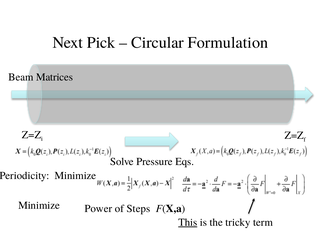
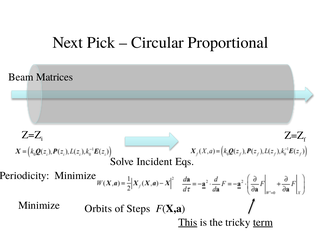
Formulation: Formulation -> Proportional (228, 43)
Pressure: Pressure -> Incident (154, 161)
Power: Power -> Orbits (98, 208)
term underline: none -> present (263, 222)
